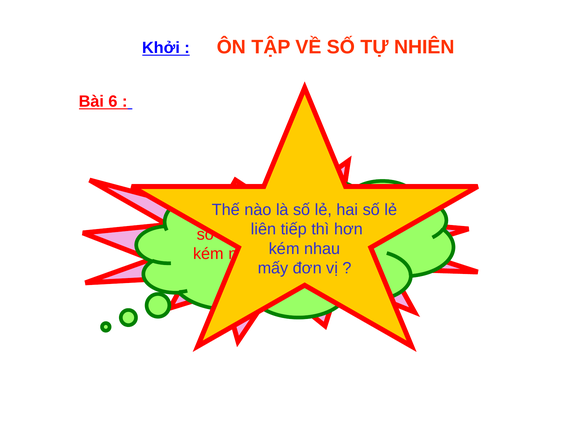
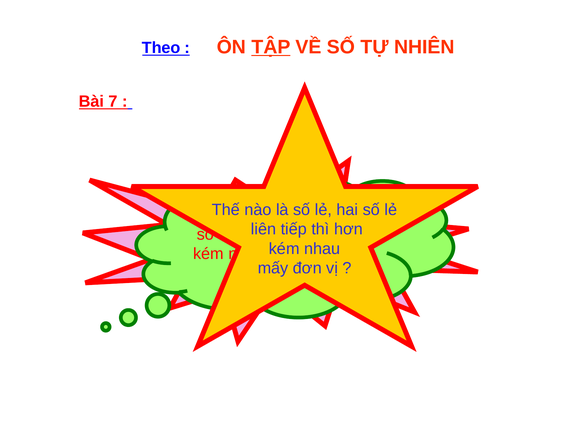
TẬP underline: none -> present (271, 47)
Khởi: Khởi -> Theo (161, 48)
6: 6 -> 7 (113, 102)
